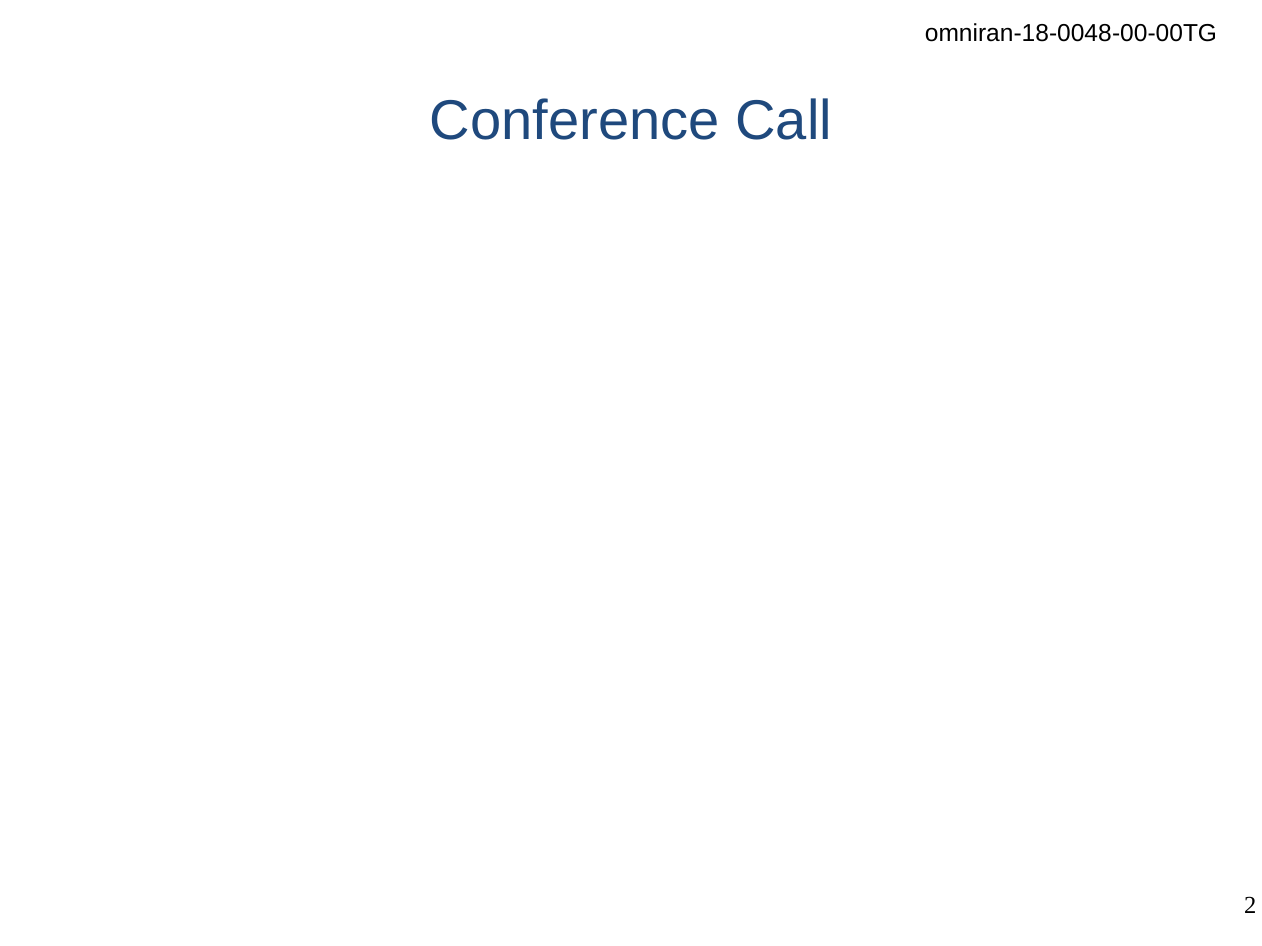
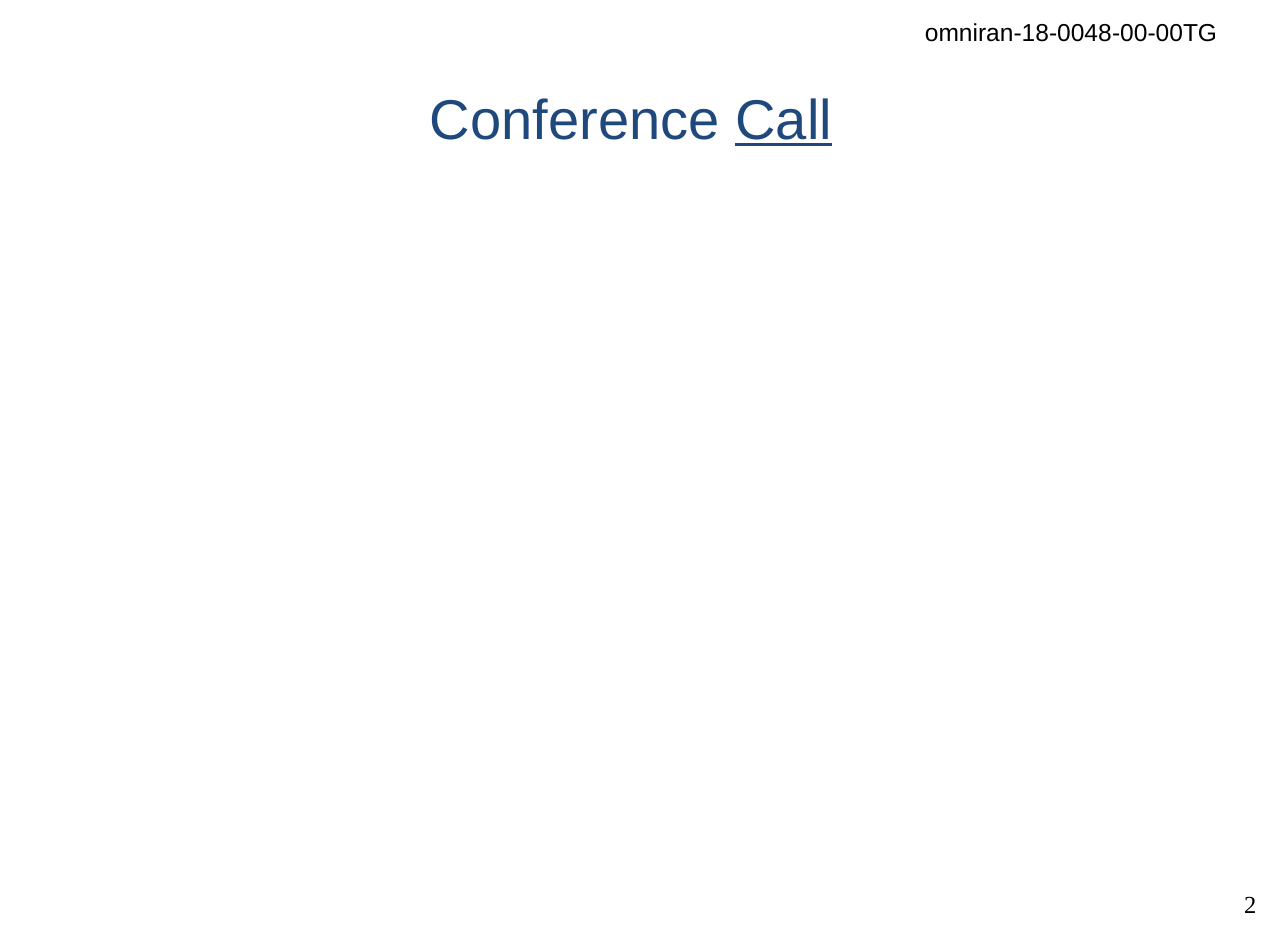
Call underline: none -> present (784, 121)
